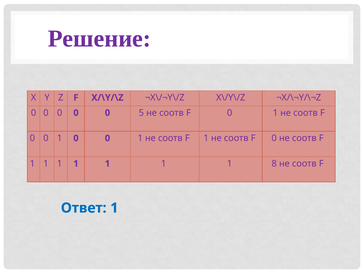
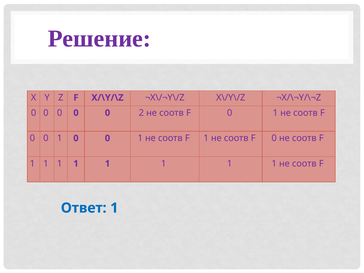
5: 5 -> 2 (141, 113)
8: 8 -> 1 (274, 164)
